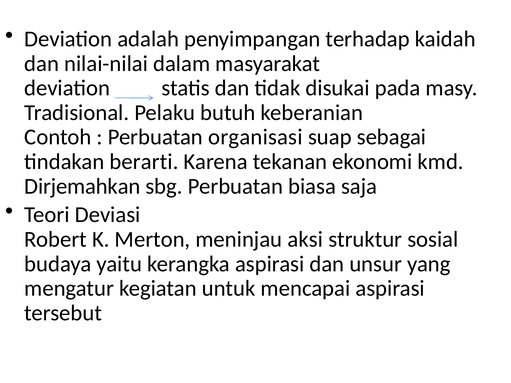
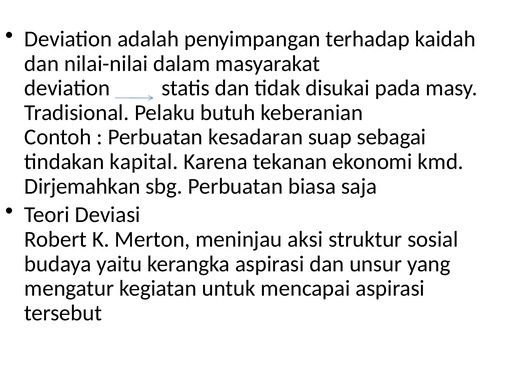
organisasi: organisasi -> kesadaran (256, 137)
berarti: berarti -> kapital (144, 162)
